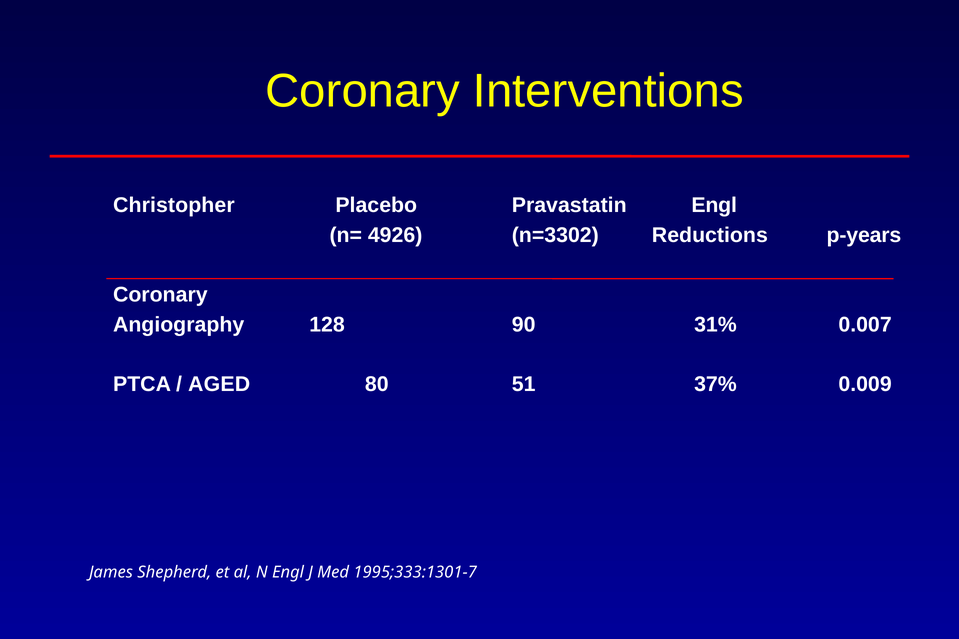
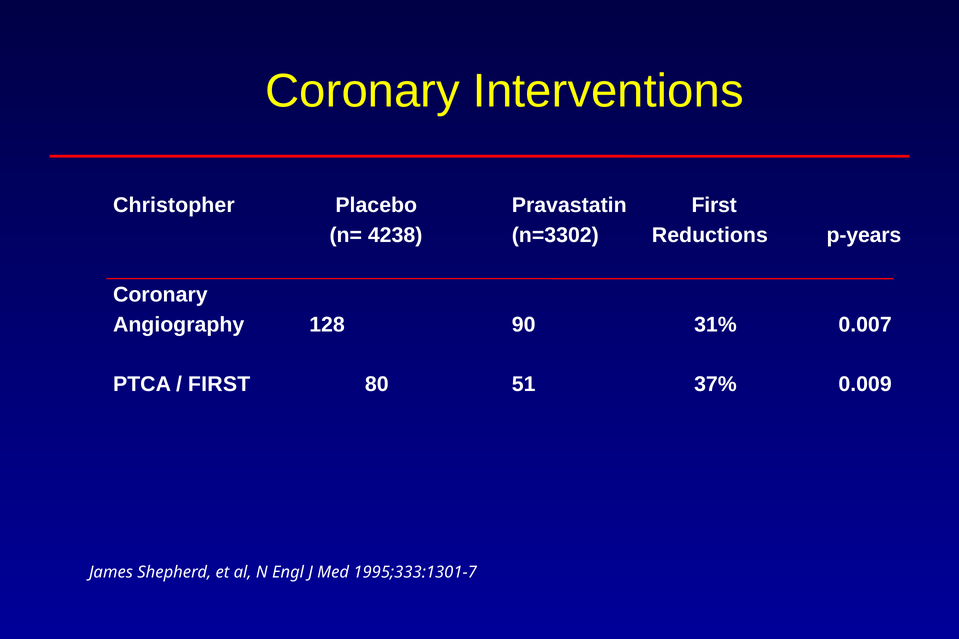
Pravastatin Engl: Engl -> First (714, 205)
4926: 4926 -> 4238 (395, 235)
AGED: AGED -> FIRST (219, 384)
